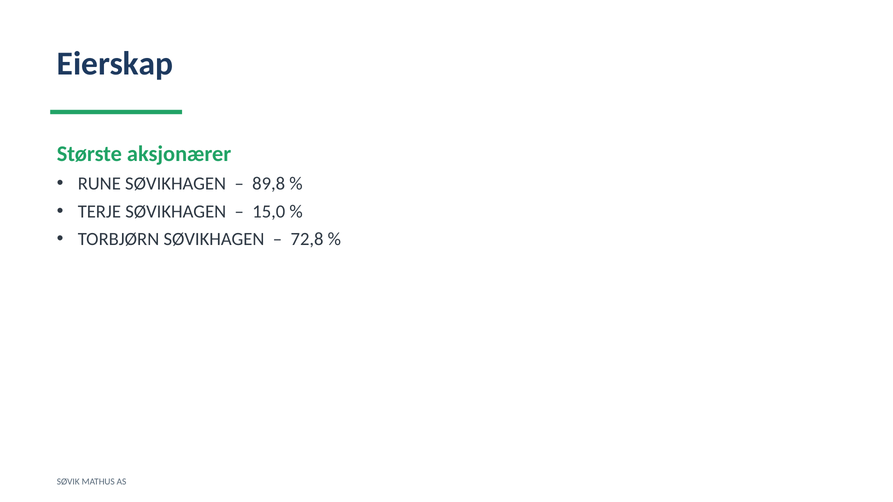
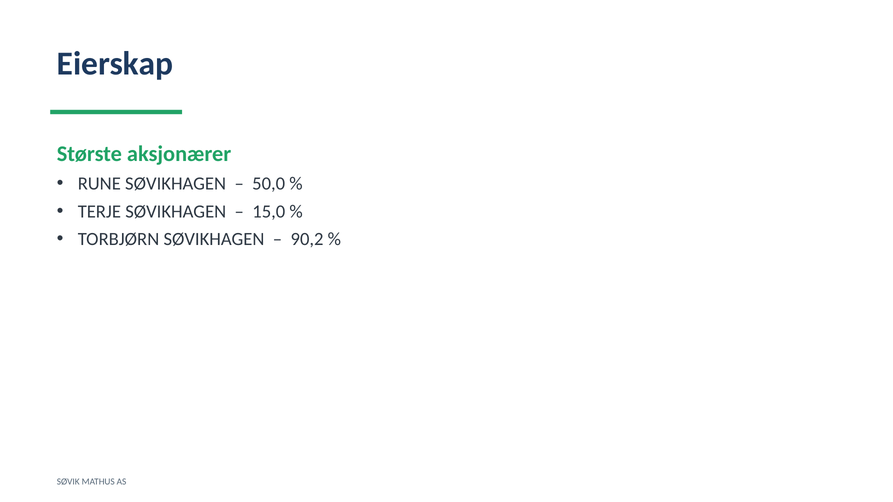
89,8: 89,8 -> 50,0 (269, 184)
72,8: 72,8 -> 90,2 (307, 239)
